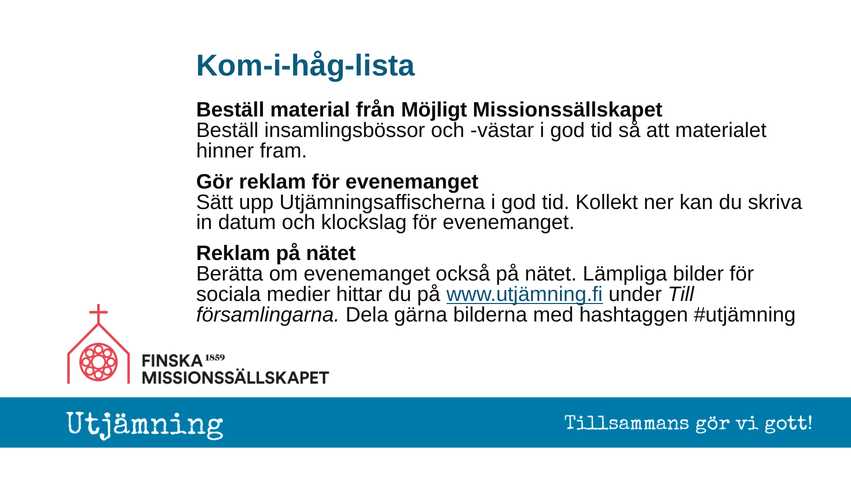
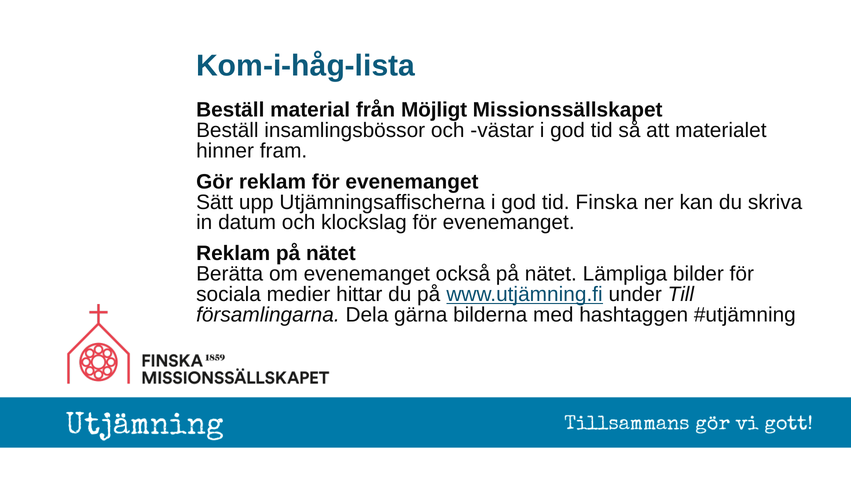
Kollekt: Kollekt -> Finska (607, 202)
